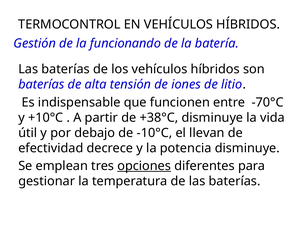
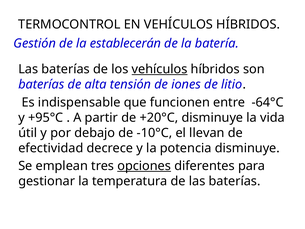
funcionando: funcionando -> establecerán (125, 43)
vehículos underline: none -> present (160, 69)
-70°C: -70°C -> -64°C (268, 102)
+10°C: +10°C -> +95°C (46, 117)
+38°C: +38°C -> +20°C (159, 117)
